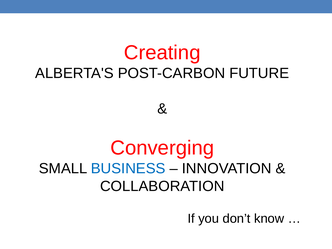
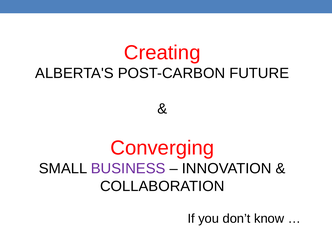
BUSINESS colour: blue -> purple (128, 168)
